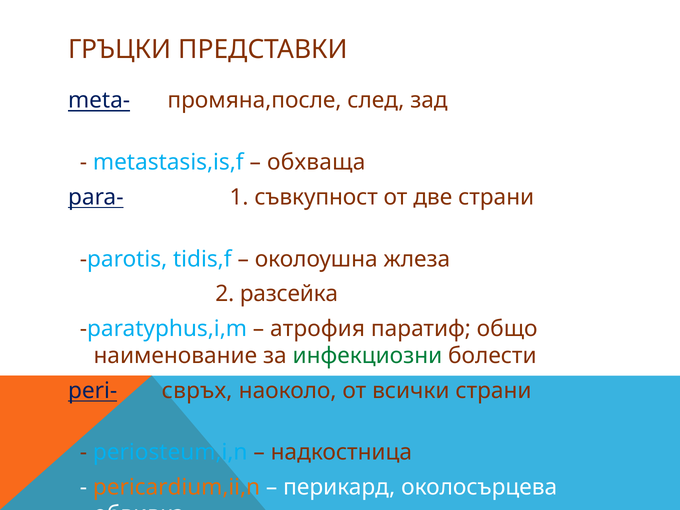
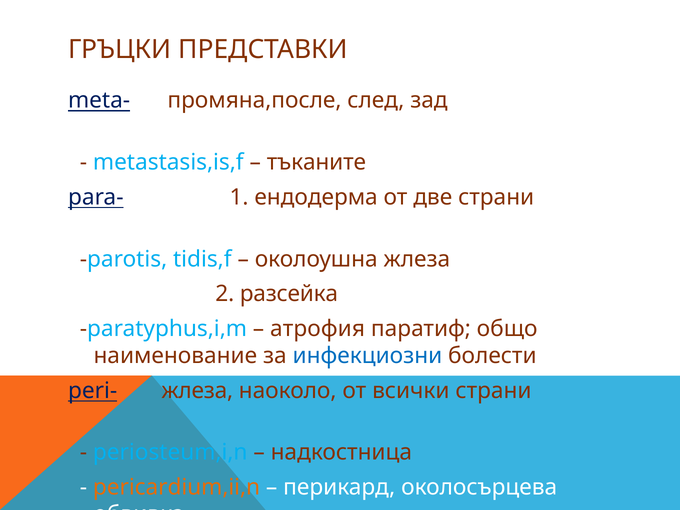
обхваща: обхваща -> тъканите (316, 162)
съвкупност: съвкупност -> ендодерма (316, 197)
инфекциозни colour: green -> blue (367, 356)
peri- свръх: свръх -> жлеза (197, 391)
